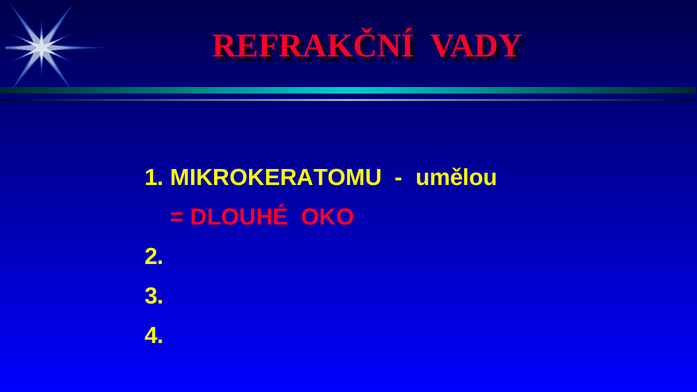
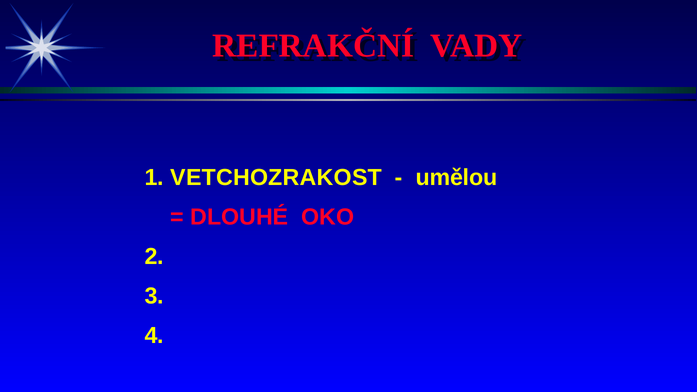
MIKROKERATOMU: MIKROKERATOMU -> VETCHOZRAKOST (276, 178)
